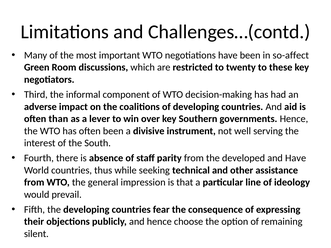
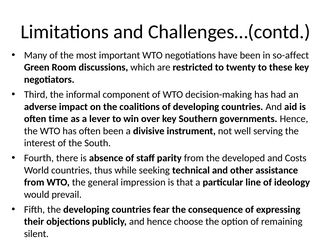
than: than -> time (58, 119)
and Have: Have -> Costs (296, 158)
